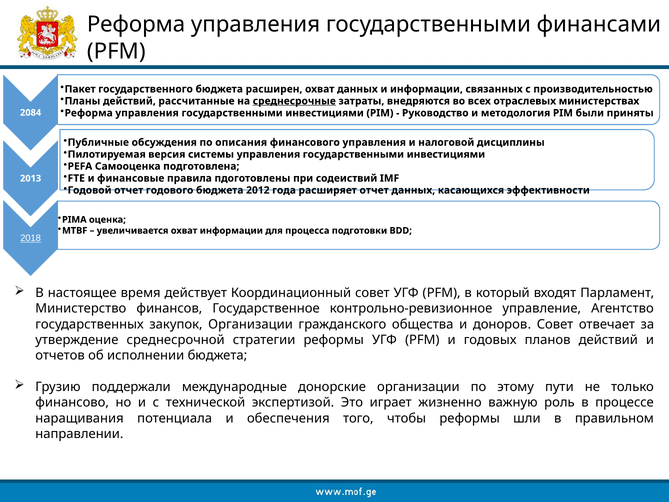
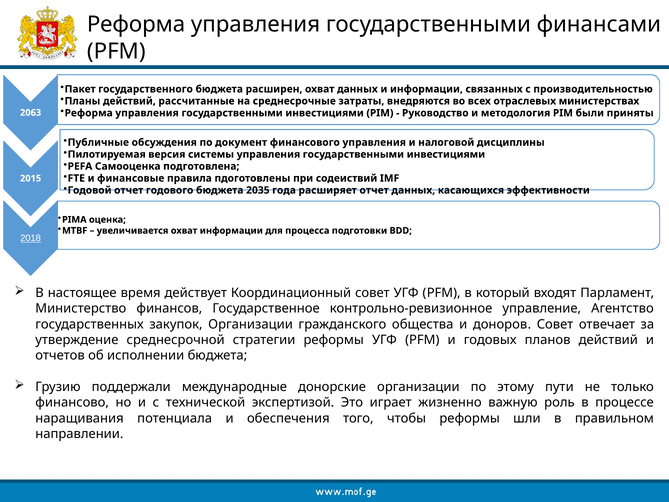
среднесрочные underline: present -> none (294, 101)
2084: 2084 -> 2063 (31, 113)
описания: описания -> документ (241, 142)
2013: 2013 -> 2015 (31, 178)
2012: 2012 -> 2035 (258, 190)
